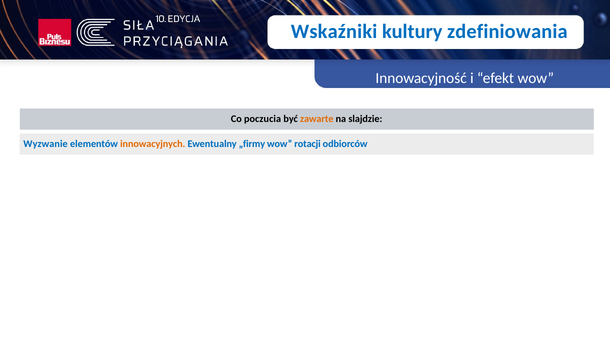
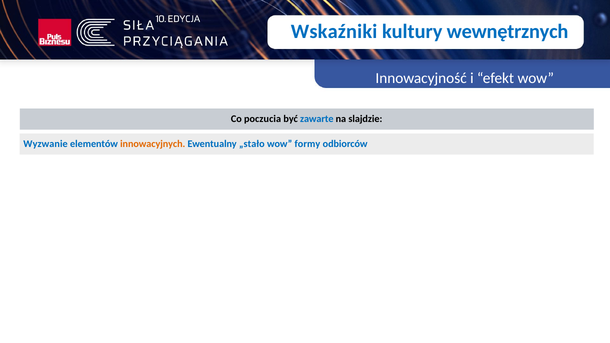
zdefiniowania: zdefiniowania -> wewnętrznych (508, 32)
zawarte colour: orange -> blue (317, 119)
„firmy: „firmy -> „stało (252, 144)
rotacji: rotacji -> formy (307, 144)
